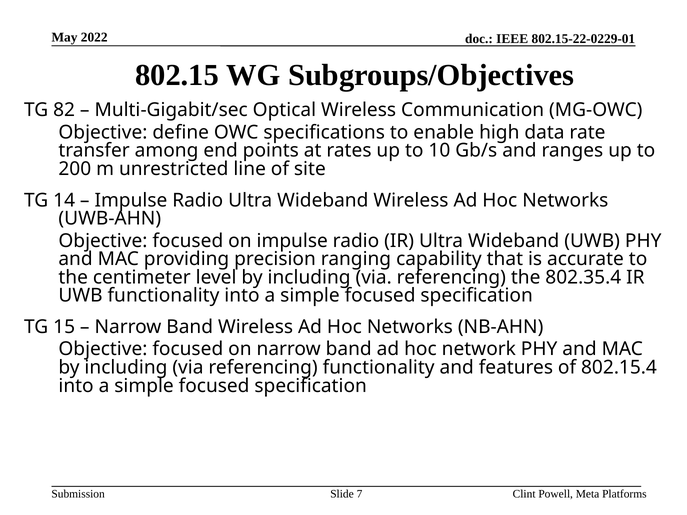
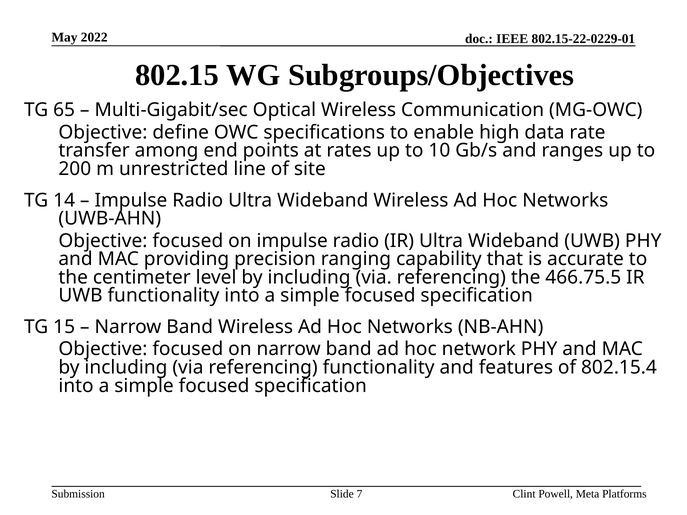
82: 82 -> 65 (64, 110)
802.35.4: 802.35.4 -> 466.75.5 (583, 278)
